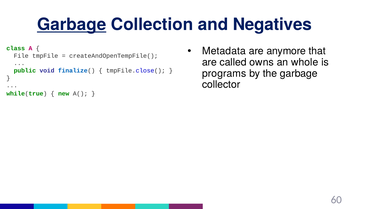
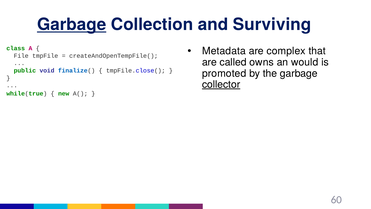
Negatives: Negatives -> Surviving (272, 25)
anymore: anymore -> complex (286, 51)
whole: whole -> would (305, 62)
programs: programs -> promoted (224, 73)
collector underline: none -> present (221, 84)
